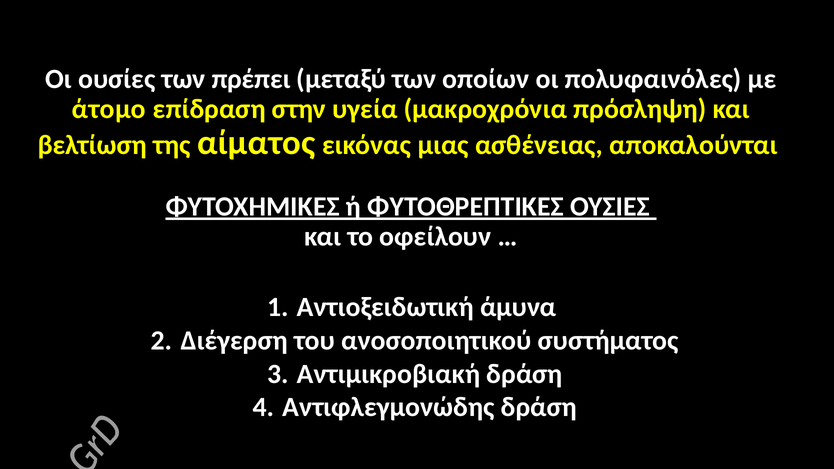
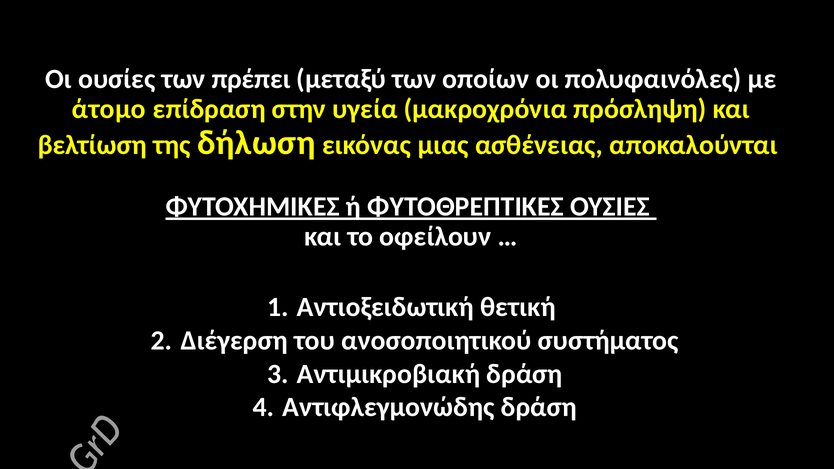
αίματος: αίματος -> δήλωση (256, 143)
άμυνα: άμυνα -> θετική (518, 307)
